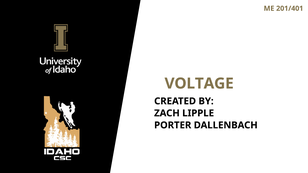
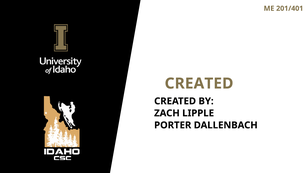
VOLTAGE: VOLTAGE -> CREATED (199, 84)
